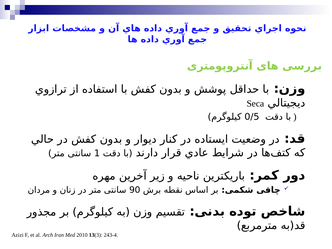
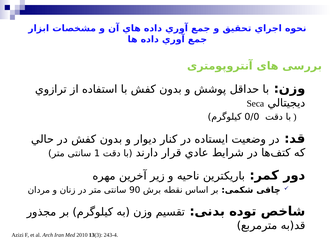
0/5: 0/5 -> 0/0 (252, 117)
